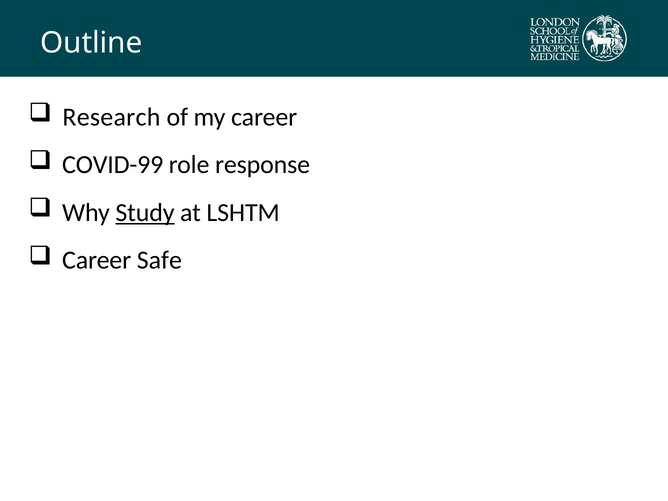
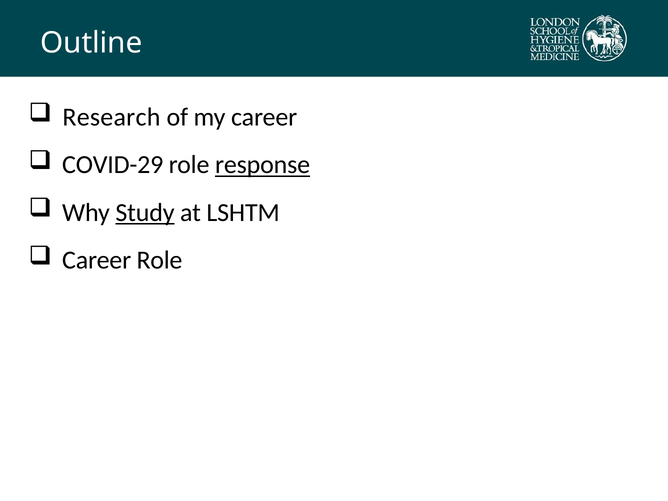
COVID-99: COVID-99 -> COVID-29 (113, 165)
response underline: none -> present (263, 165)
Career Safe: Safe -> Role (159, 260)
